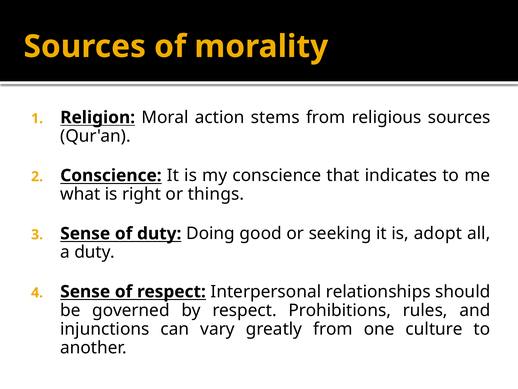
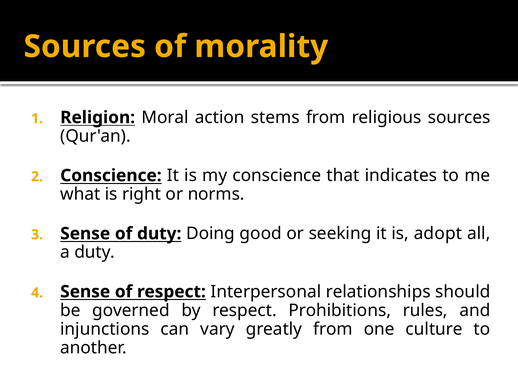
things: things -> norms (216, 194)
